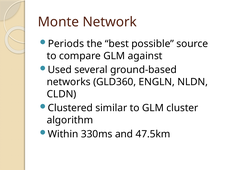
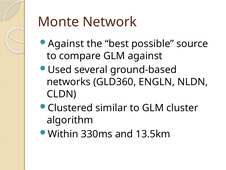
Periods: Periods -> Against (66, 44)
47.5km: 47.5km -> 13.5km (153, 134)
